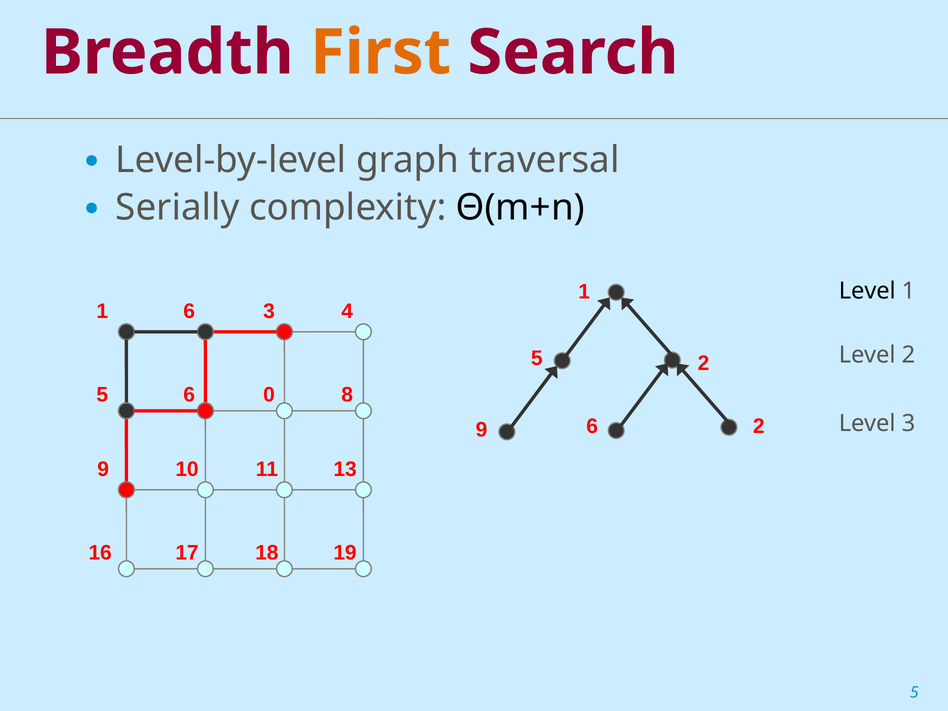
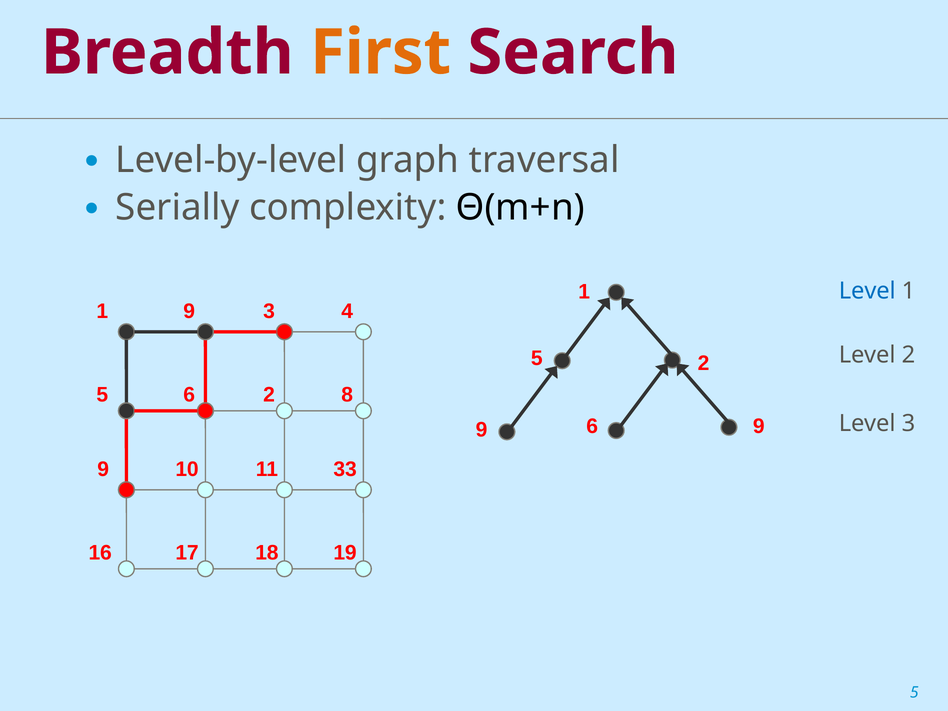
Level colour: black -> blue (867, 291)
1 6: 6 -> 9 (189, 311)
6 0: 0 -> 2 (269, 395)
6 2: 2 -> 9 (759, 426)
13: 13 -> 33 (345, 469)
